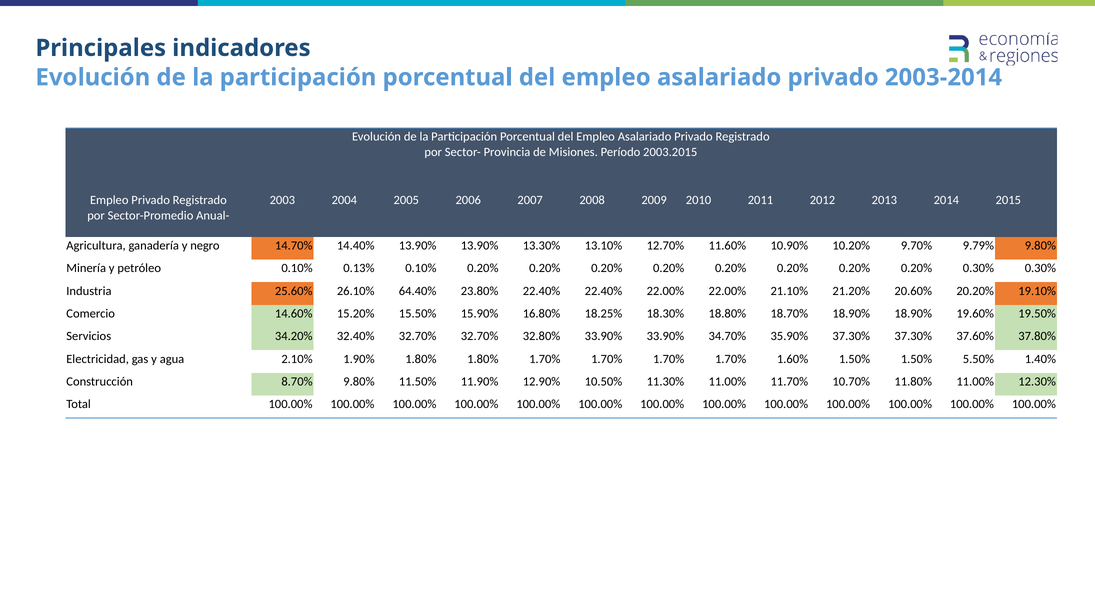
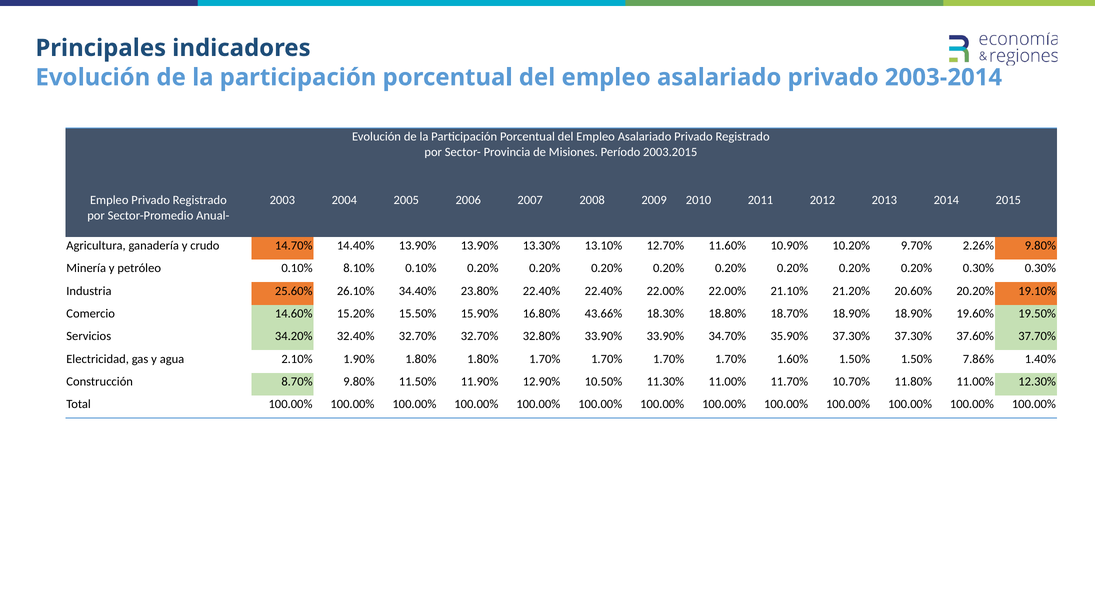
negro: negro -> crudo (205, 245)
9.79%: 9.79% -> 2.26% (978, 245)
0.13%: 0.13% -> 8.10% (359, 268)
64.40%: 64.40% -> 34.40% (418, 291)
18.25%: 18.25% -> 43.66% (603, 313)
37.80%: 37.80% -> 37.70% (1037, 336)
5.50%: 5.50% -> 7.86% (978, 359)
